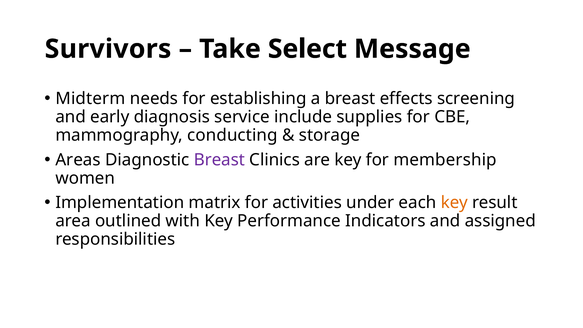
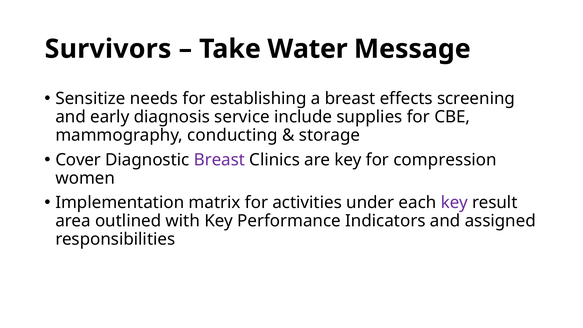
Select: Select -> Water (308, 49)
Midterm: Midterm -> Sensitize (90, 99)
Areas: Areas -> Cover (78, 160)
membership: membership -> compression (445, 160)
key colour: orange -> purple (454, 203)
